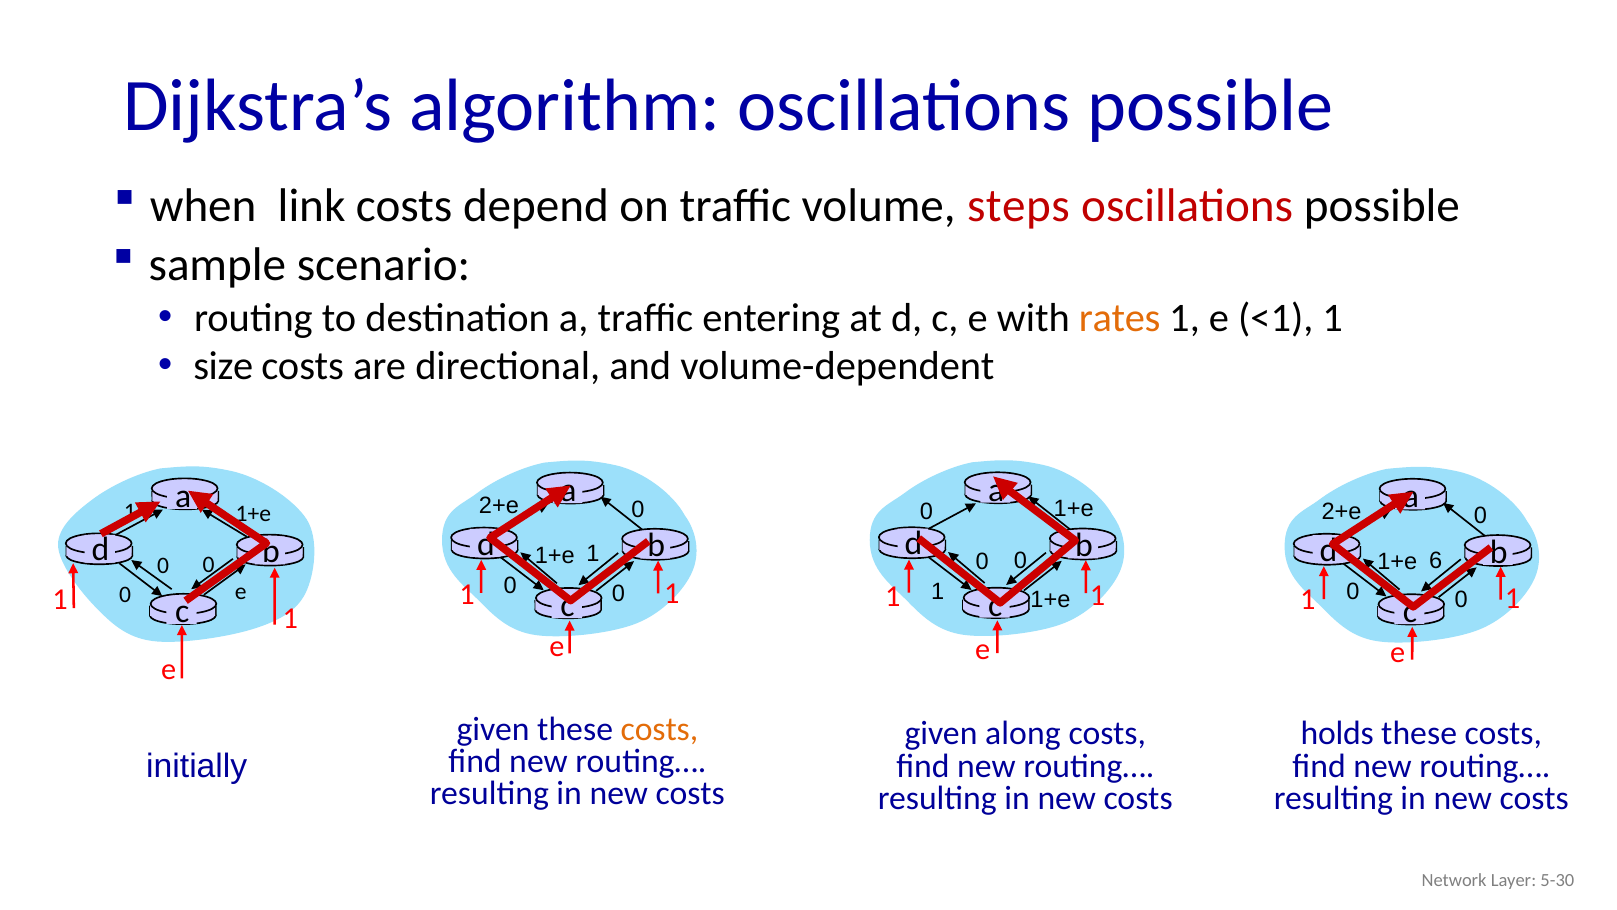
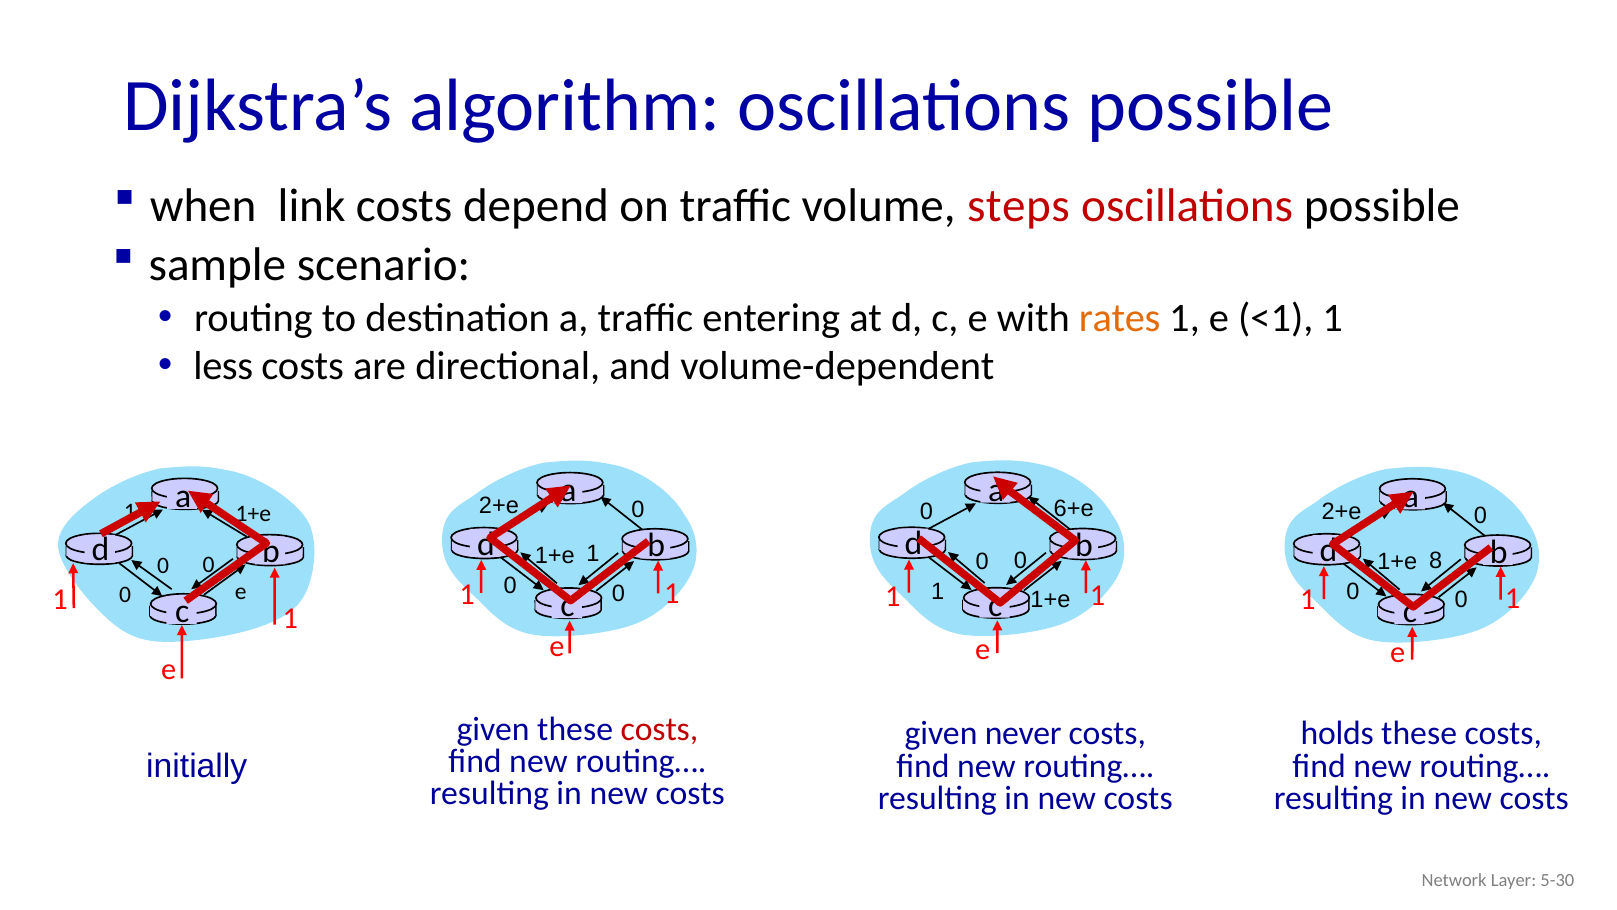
size: size -> less (223, 366)
1+e: 1+e -> 6+e (1074, 508)
6: 6 -> 8 (1436, 560)
costs colour: orange -> red (659, 729)
along: along -> never (1023, 733)
